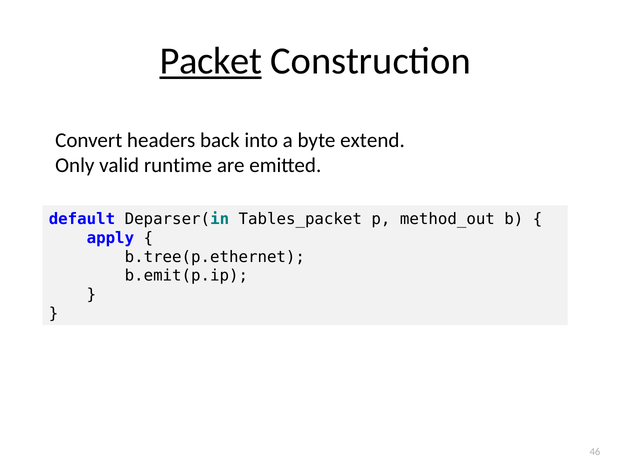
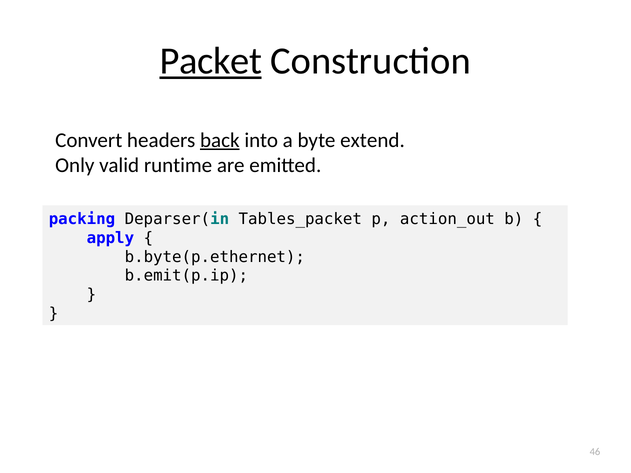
back underline: none -> present (220, 140)
default: default -> packing (82, 219)
method_out: method_out -> action_out (447, 219)
b.tree(p.ethernet: b.tree(p.ethernet -> b.byte(p.ethernet (215, 257)
